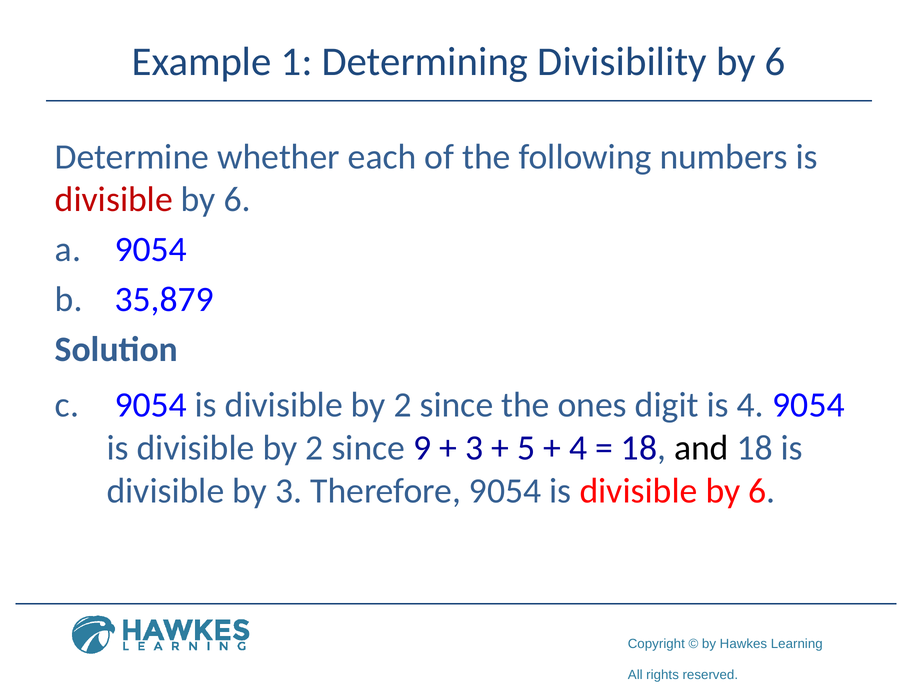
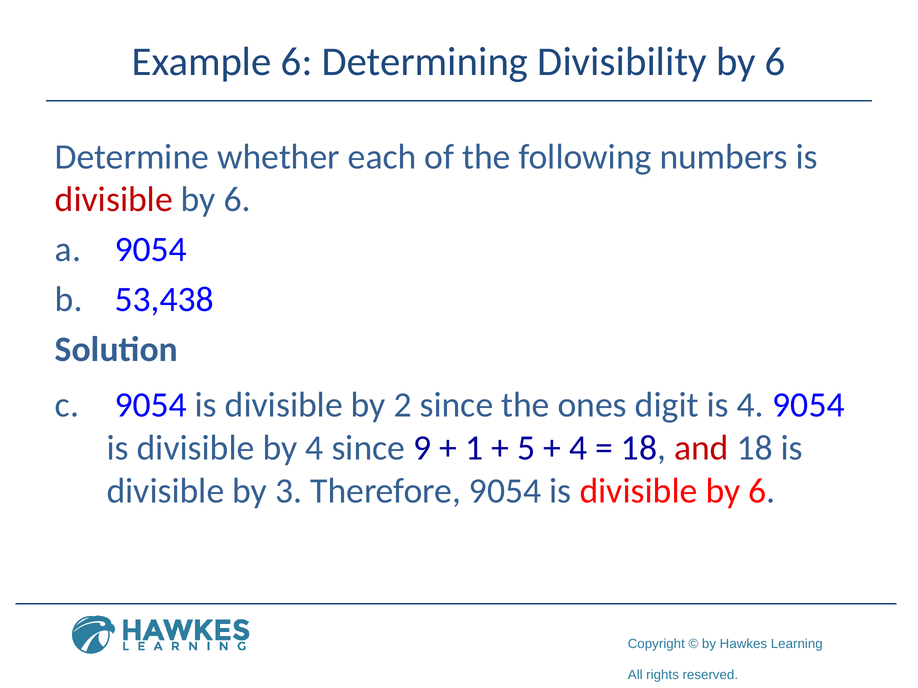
Example 1: 1 -> 6 (297, 62)
35,879: 35,879 -> 53,438 (164, 300)
2: 2 -> 4 (314, 448)
3: 3 -> 1 (474, 448)
and colour: black -> red (701, 448)
